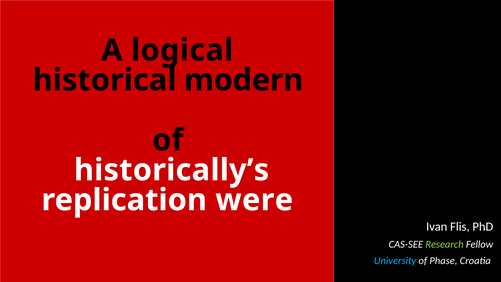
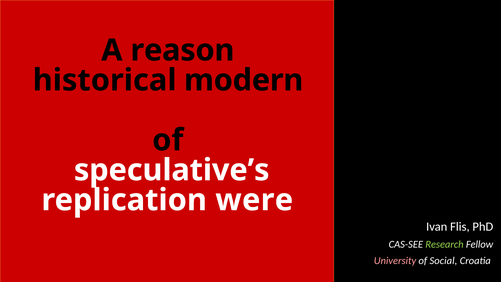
logical: logical -> reason (182, 50)
historically’s: historically’s -> speculative’s (172, 170)
University colour: light blue -> pink (395, 261)
Phase: Phase -> Social (443, 261)
